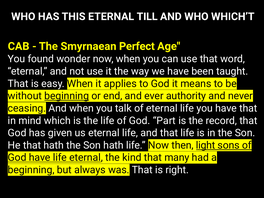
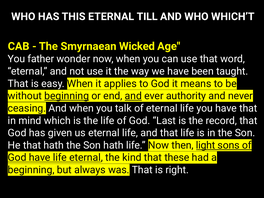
Perfect: Perfect -> Wicked (137, 46)
found: found -> father (41, 59)
and underline: none -> present (133, 96)
Part: Part -> Last (164, 121)
many: many -> these (177, 158)
